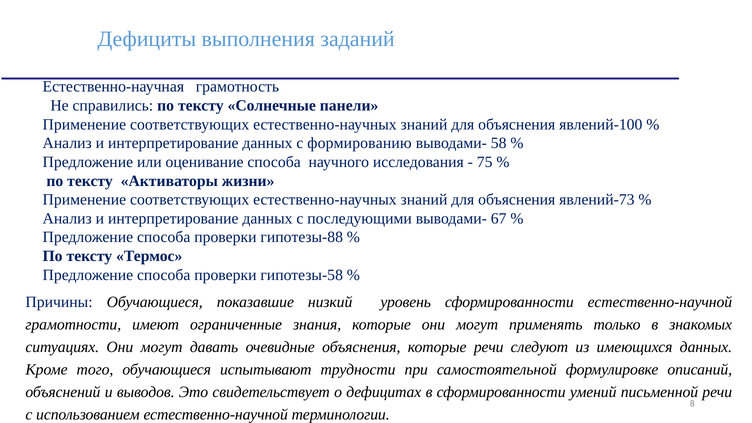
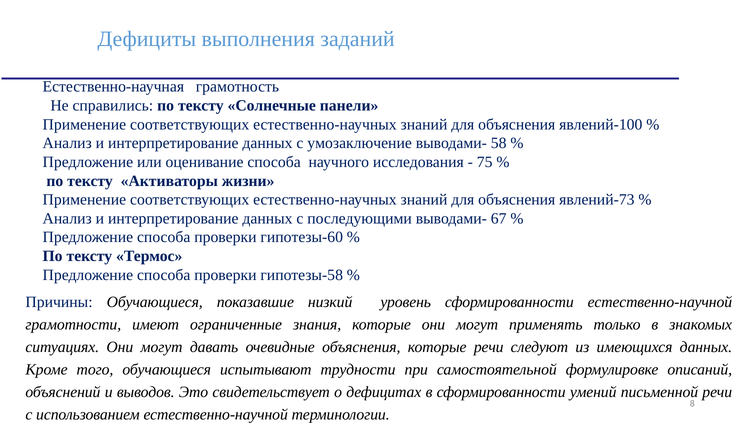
формированию: формированию -> умозаключение (360, 143)
гипотезы-88: гипотезы-88 -> гипотезы-60 (302, 237)
